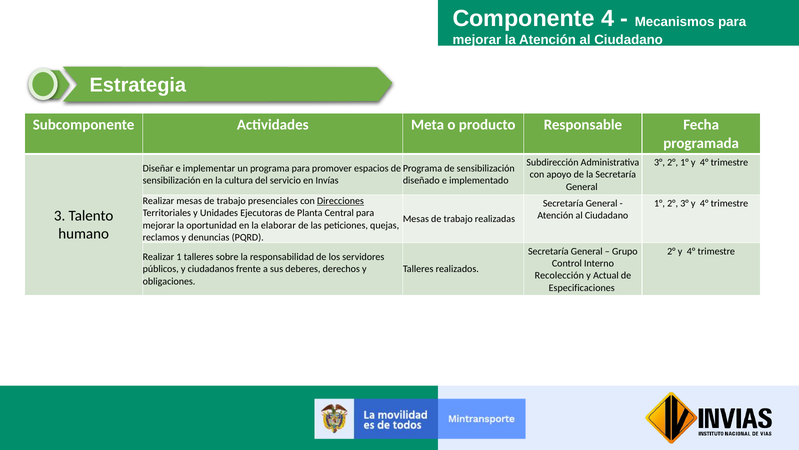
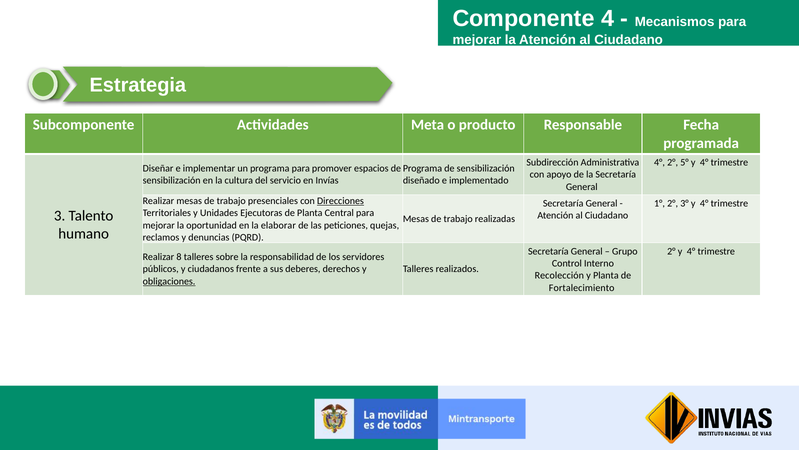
3°: 3° -> 4° (659, 162)
2° 1°: 1° -> 5° (685, 162)
1: 1 -> 8 (179, 257)
y Actual: Actual -> Planta (606, 275)
obligaciones underline: none -> present (169, 281)
Especificaciones: Especificaciones -> Fortalecimiento (582, 287)
